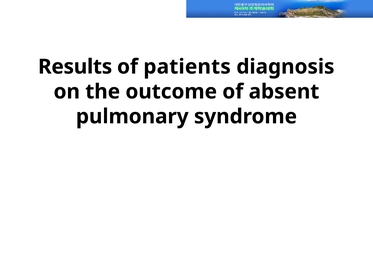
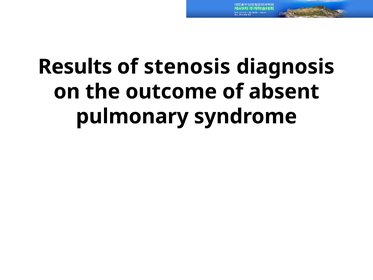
patients: patients -> stenosis (187, 67)
